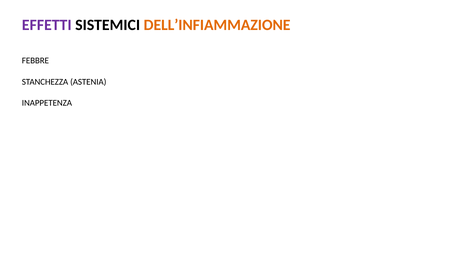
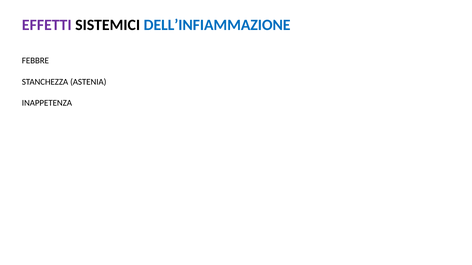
DELL’INFIAMMAZIONE colour: orange -> blue (217, 25)
